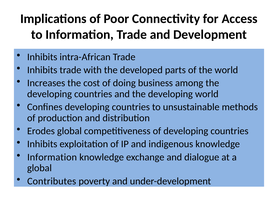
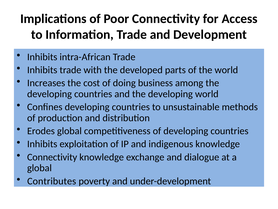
Information: Information -> Connectivity (52, 157)
